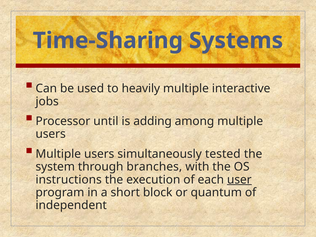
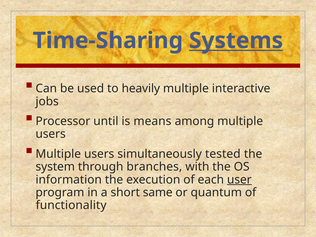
Systems underline: none -> present (236, 41)
adding: adding -> means (152, 121)
instructions: instructions -> information (69, 180)
block: block -> same (158, 192)
independent: independent -> functionality (71, 205)
